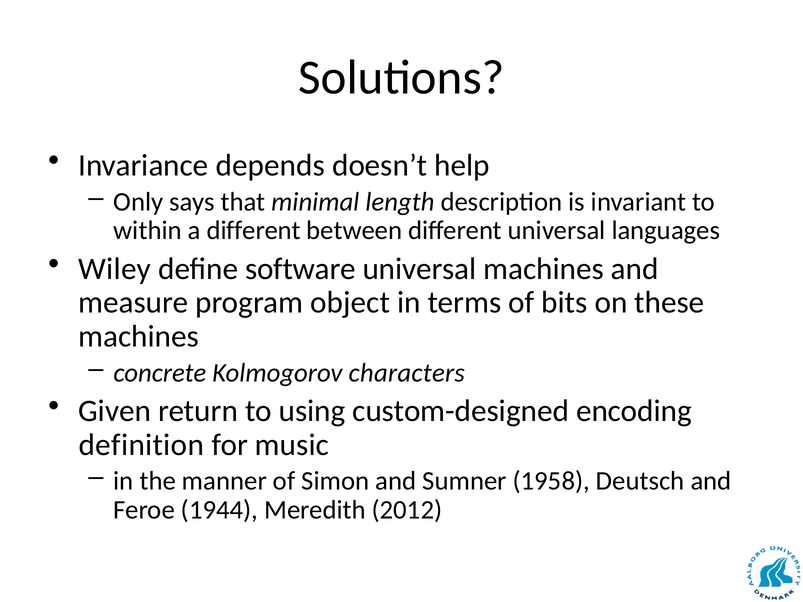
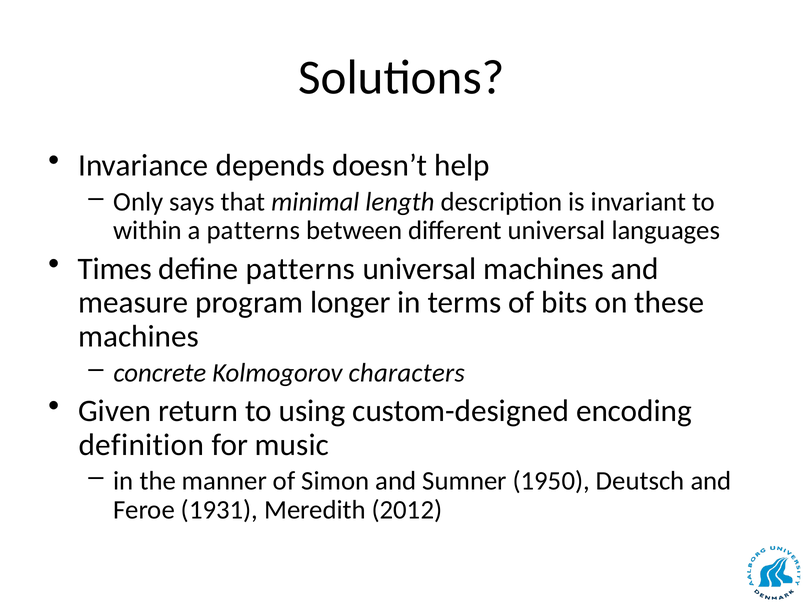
a different: different -> patterns (253, 231)
Wiley: Wiley -> Times (115, 269)
define software: software -> patterns (300, 269)
object: object -> longer (350, 303)
1958: 1958 -> 1950 (551, 481)
1944: 1944 -> 1931 (220, 510)
